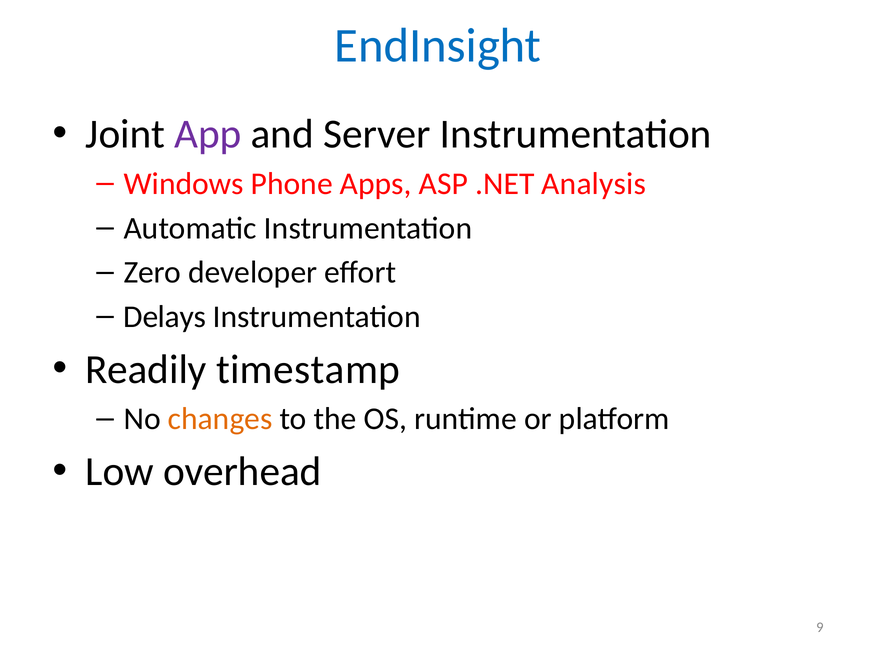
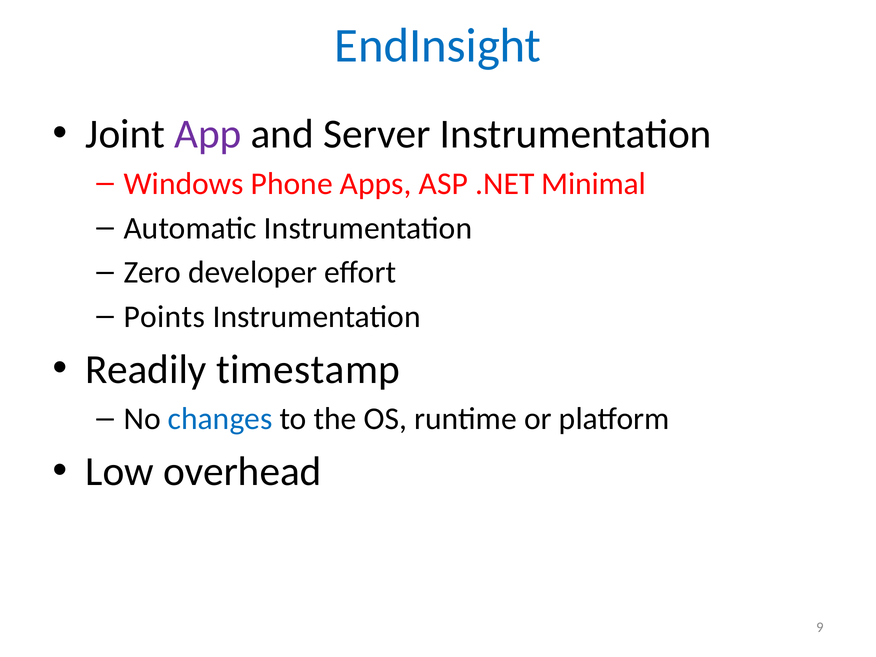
Analysis: Analysis -> Minimal (594, 184)
Delays: Delays -> Points (164, 317)
changes colour: orange -> blue (220, 419)
